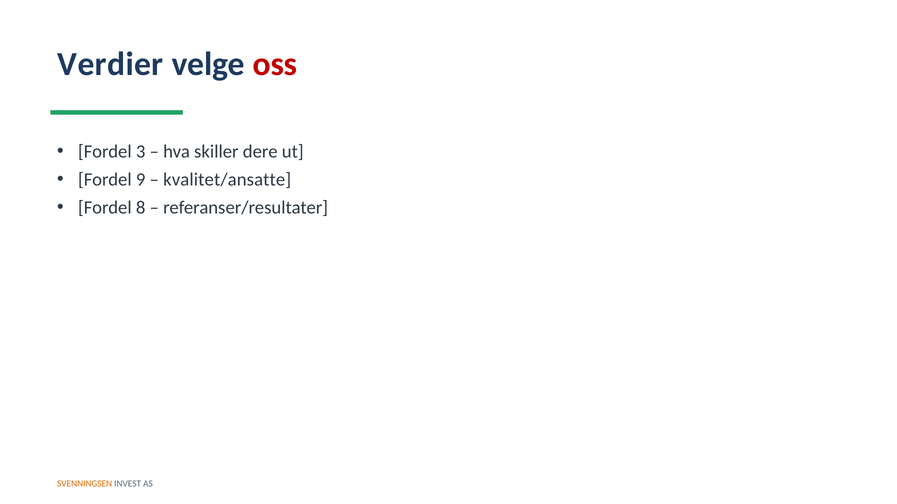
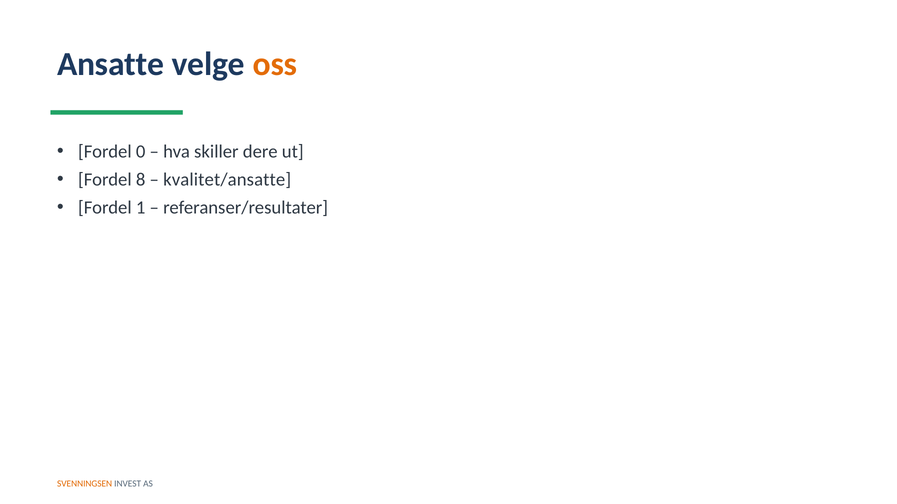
Verdier: Verdier -> Ansatte (111, 64)
oss colour: red -> orange (275, 64)
3: 3 -> 0 (141, 152)
9: 9 -> 8 (141, 180)
8: 8 -> 1 (141, 208)
